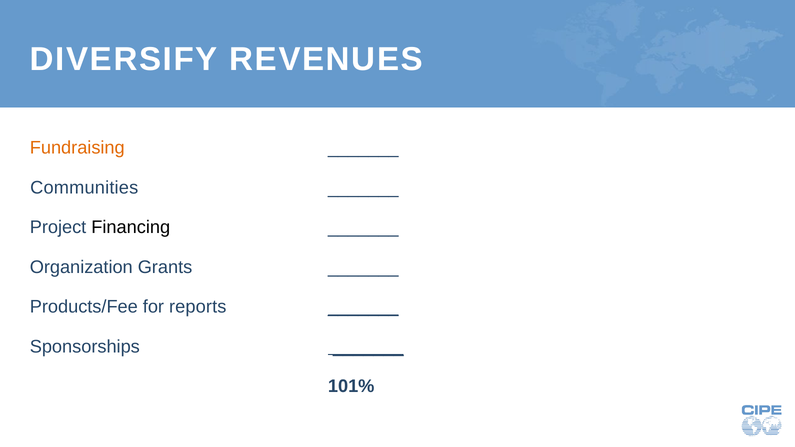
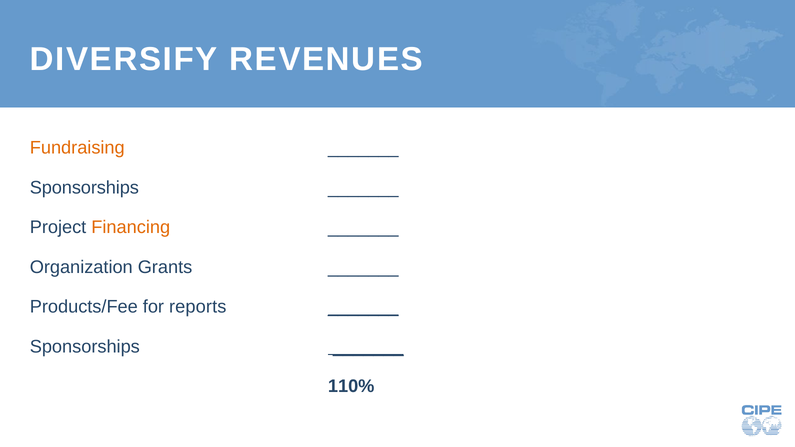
Communities: Communities -> Sponsorships (84, 188)
Financing colour: black -> orange (131, 227)
101%: 101% -> 110% (351, 386)
